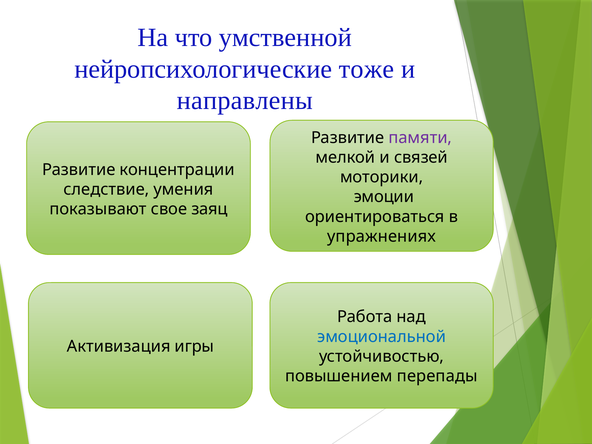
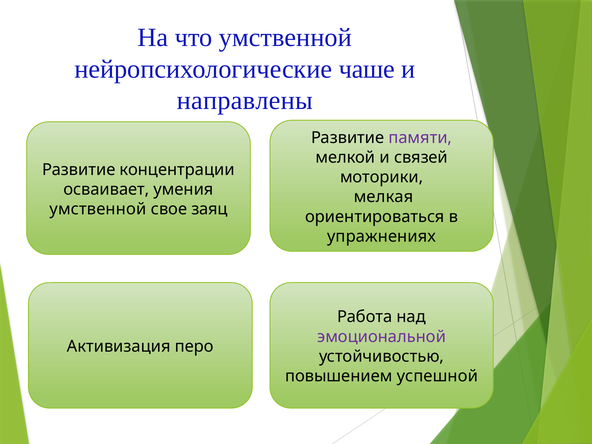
тоже: тоже -> чаше (367, 69)
следствие: следствие -> осваивает (106, 189)
эмоции: эмоции -> мелкая (384, 197)
показывают: показывают -> умственной (98, 209)
эмоциональной colour: blue -> purple (382, 337)
игры: игры -> перо (194, 347)
перепады: перепады -> успешной (437, 376)
